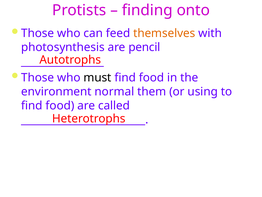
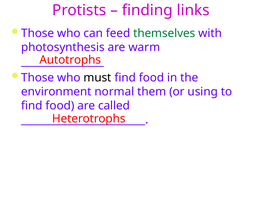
onto: onto -> links (193, 10)
themselves colour: orange -> green (164, 33)
pencil: pencil -> warm (144, 47)
